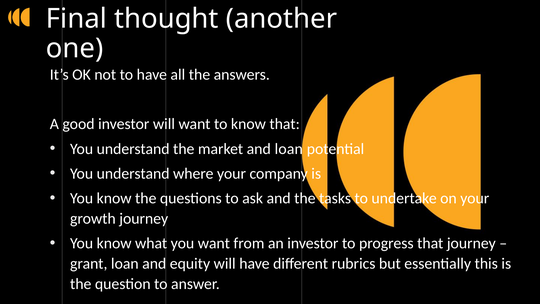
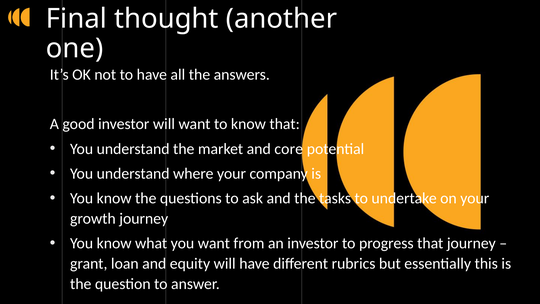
and loan: loan -> core (289, 149)
